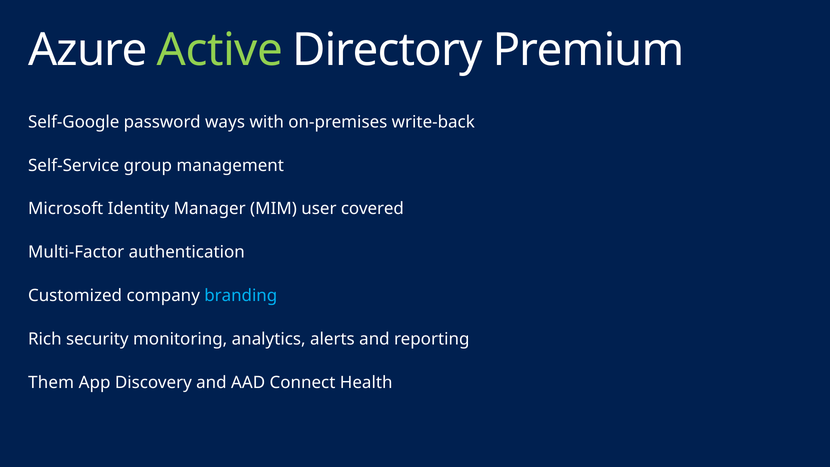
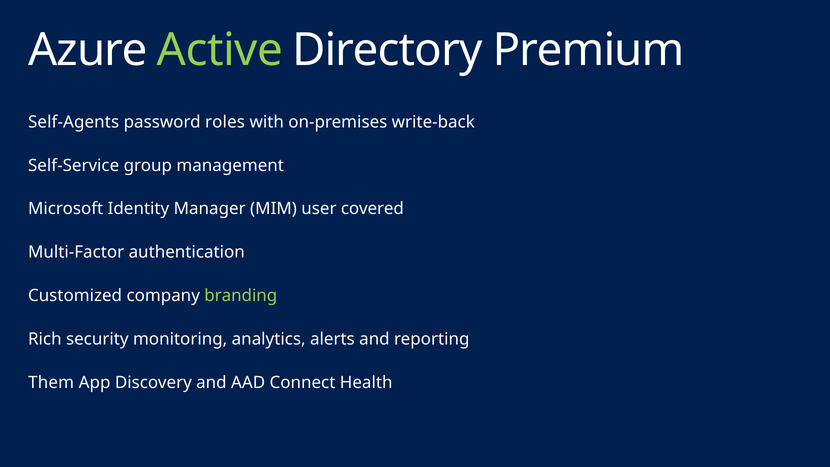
Self-Google: Self-Google -> Self-Agents (74, 122)
ways: ways -> roles (225, 122)
branding colour: light blue -> light green (241, 296)
